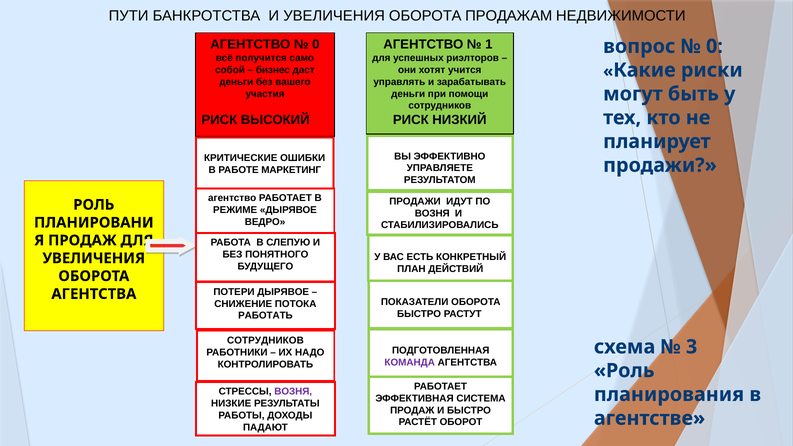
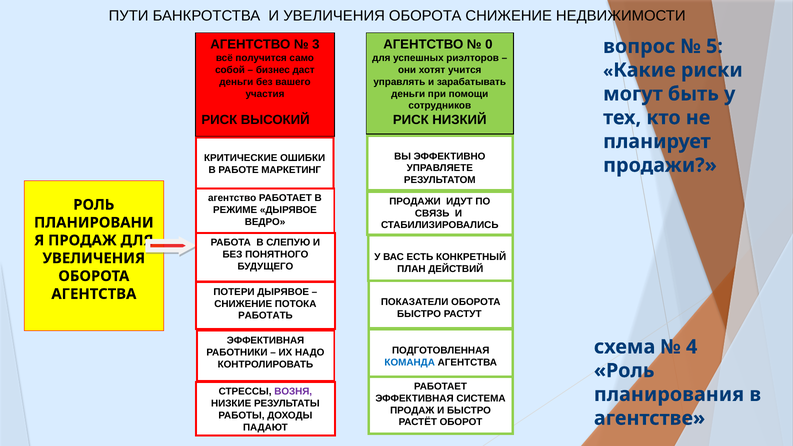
ОБОРОТА ПРОДАЖАМ: ПРОДАЖАМ -> СНИЖЕНИЕ (509, 16)
0: 0 -> 3 (316, 44)
1: 1 -> 0 (489, 44)
0: 0 -> 5 (714, 46)
ВОЗНЯ: ВОЗНЯ -> СВЯЗЬ (432, 213)
СОТРУДНИКОВ: СОТРУДНИКОВ -> ЭФФЕКТИВНАЯ (266, 341)
3: 3 -> 4 (692, 347)
КОМАНДА colour: purple -> blue (410, 363)
